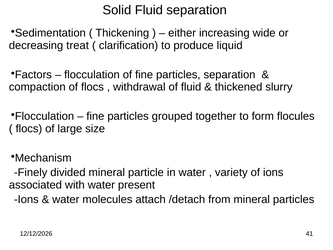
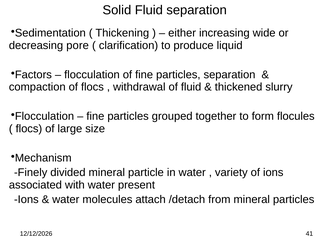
treat: treat -> pore (78, 45)
